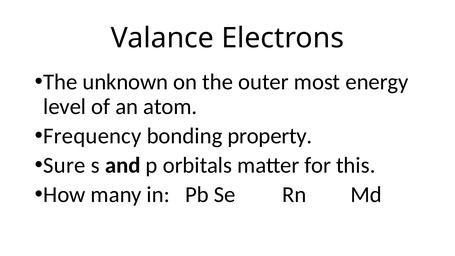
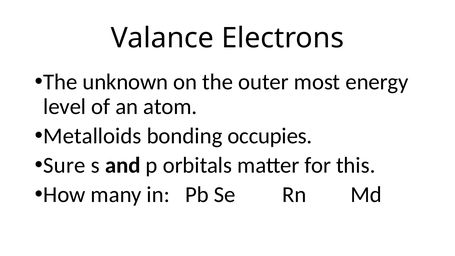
Frequency: Frequency -> Metalloids (92, 136)
property: property -> occupies (270, 136)
